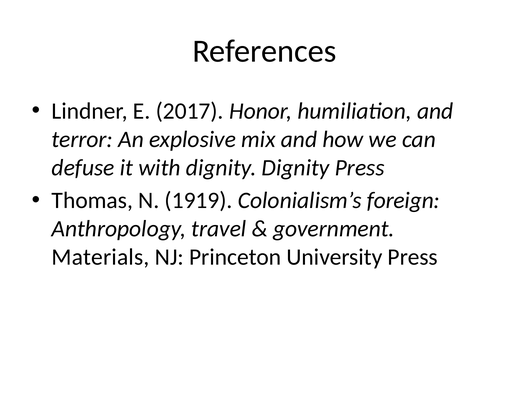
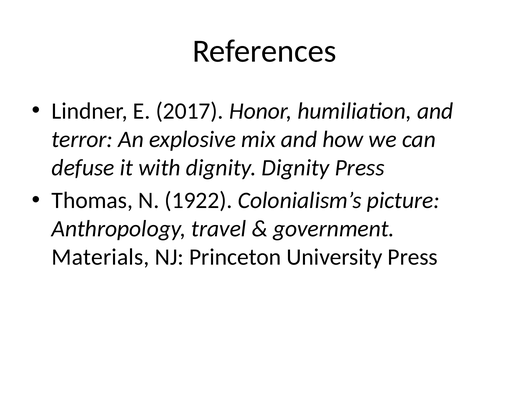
1919: 1919 -> 1922 (199, 200)
foreign: foreign -> picture (403, 200)
